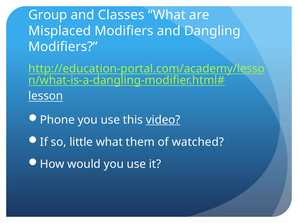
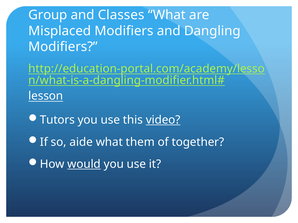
Phone: Phone -> Tutors (57, 120)
little: little -> aide (81, 142)
watched: watched -> together (198, 142)
would underline: none -> present (84, 164)
